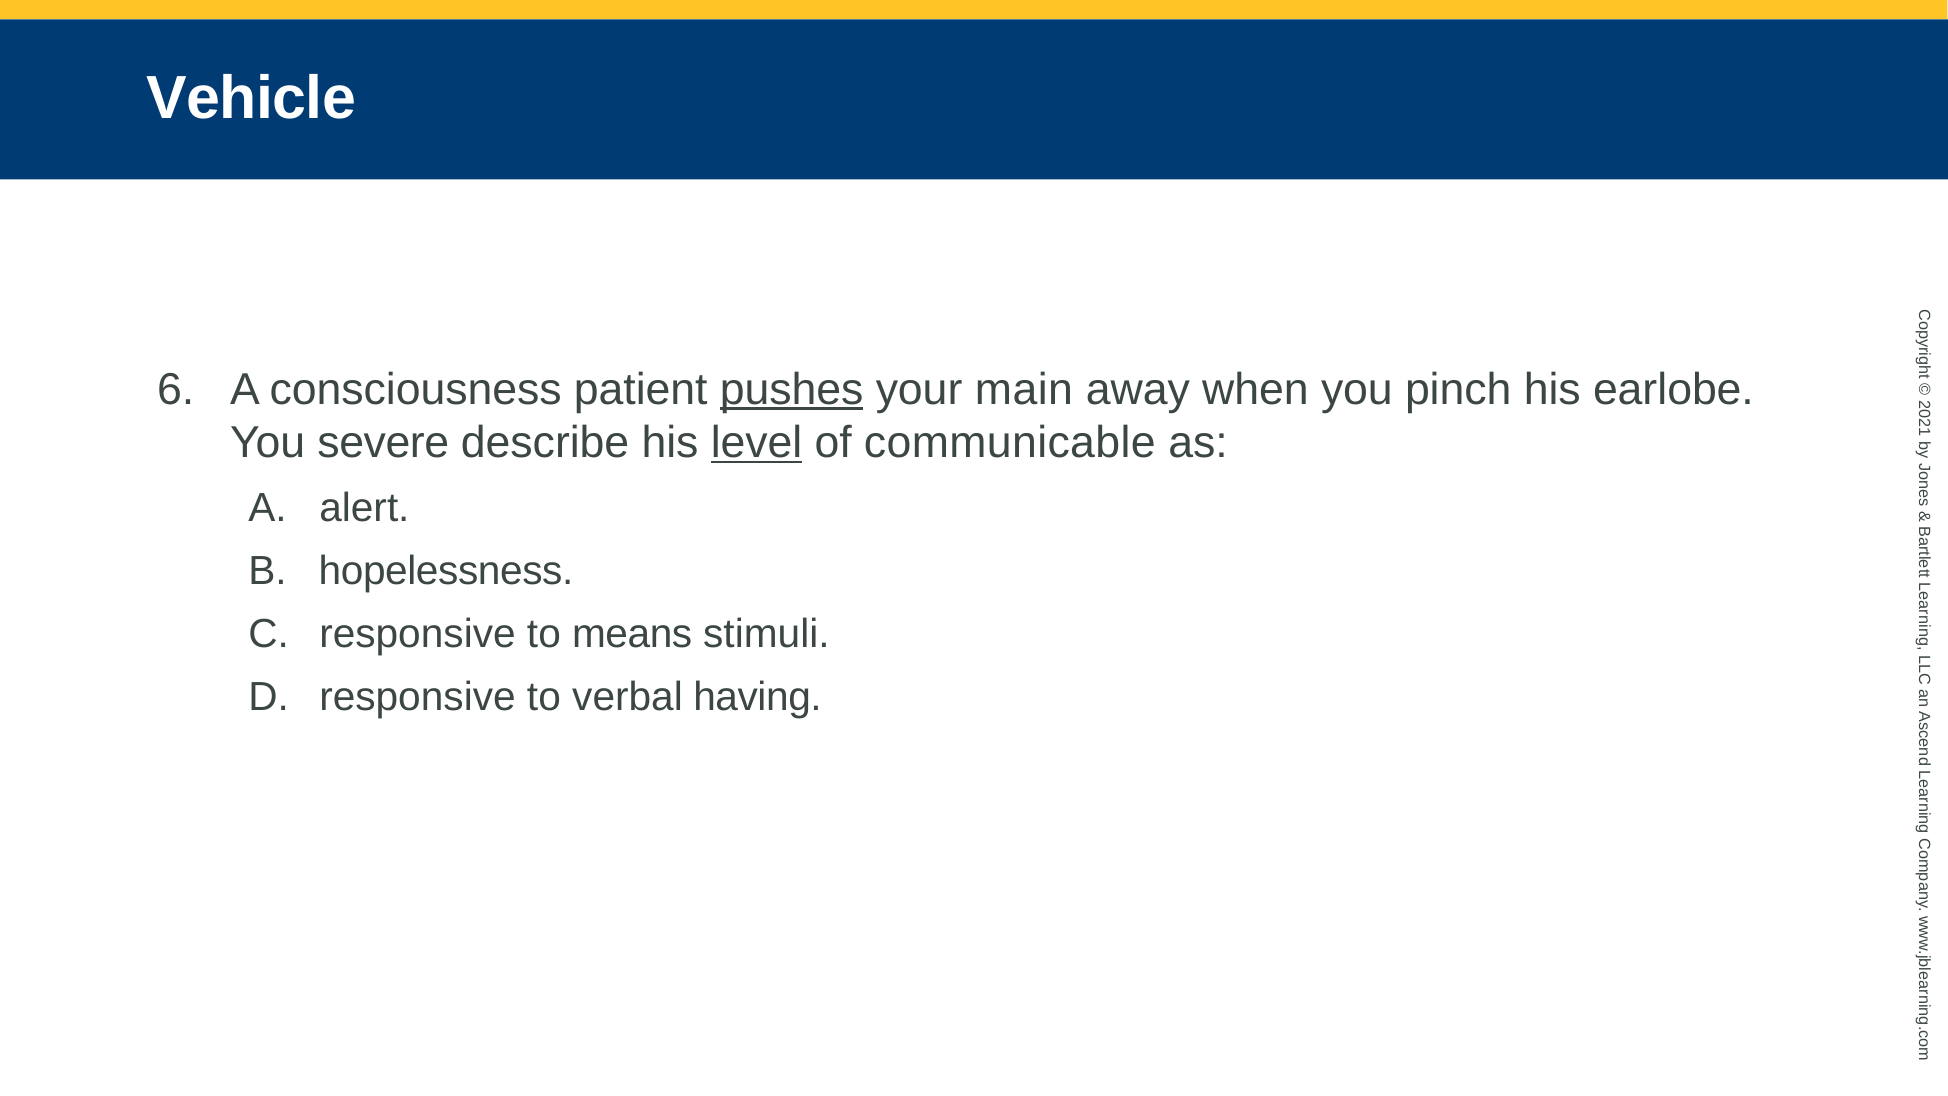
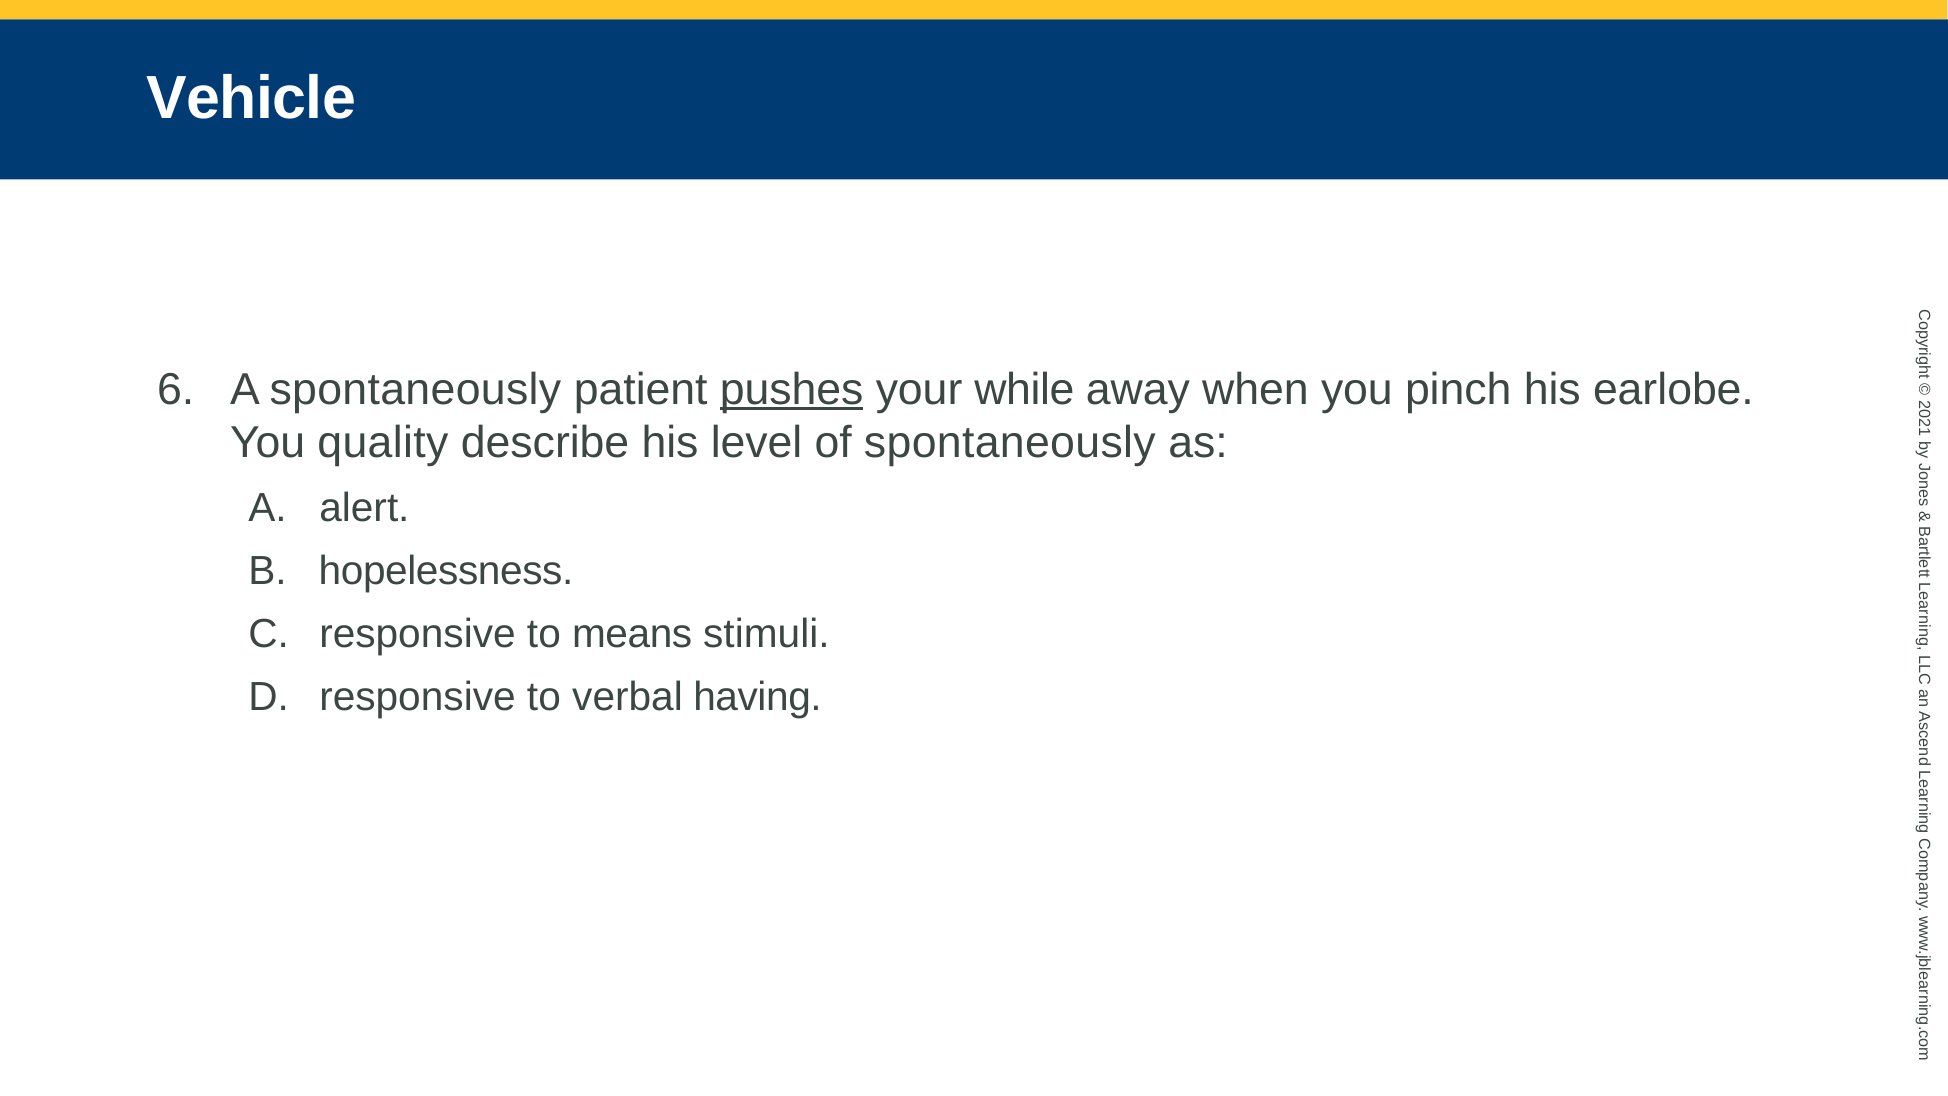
A consciousness: consciousness -> spontaneously (415, 389)
main: main -> while (1024, 389)
severe: severe -> quality (383, 443)
level underline: present -> none (757, 443)
of communicable: communicable -> spontaneously (1010, 443)
